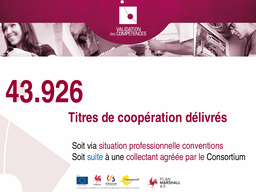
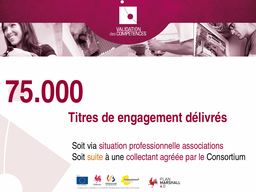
43.926: 43.926 -> 75.000 (44, 92)
coopération: coopération -> engagement (150, 118)
conventions: conventions -> associations (203, 146)
suite colour: blue -> orange (95, 157)
